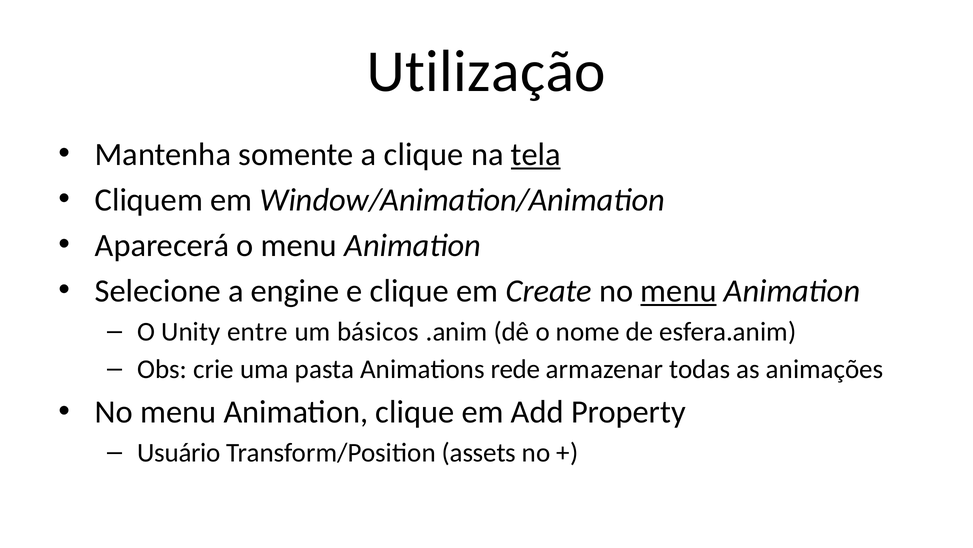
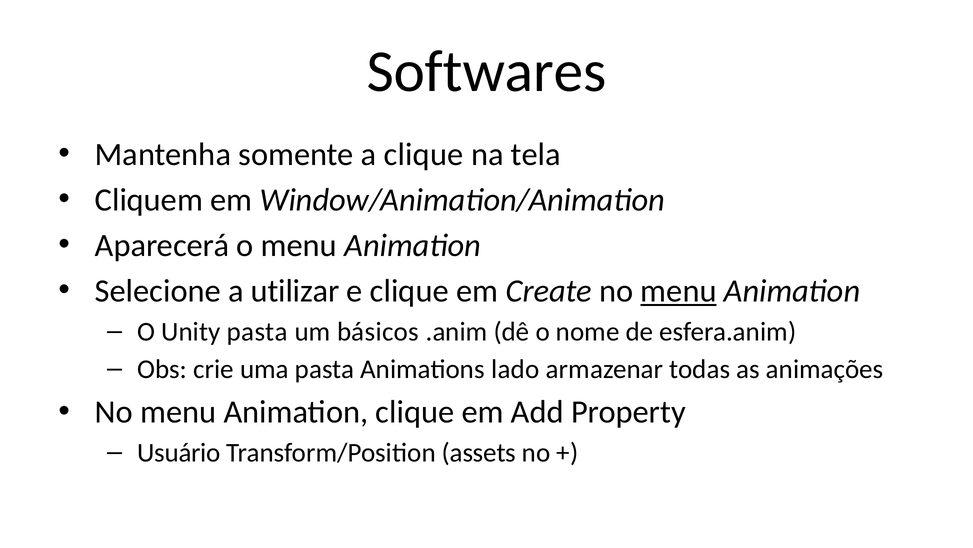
Utilização: Utilização -> Softwares (486, 72)
tela underline: present -> none (536, 154)
engine: engine -> utilizar (295, 291)
Unity entre: entre -> pasta (257, 331)
rede: rede -> lado (515, 369)
